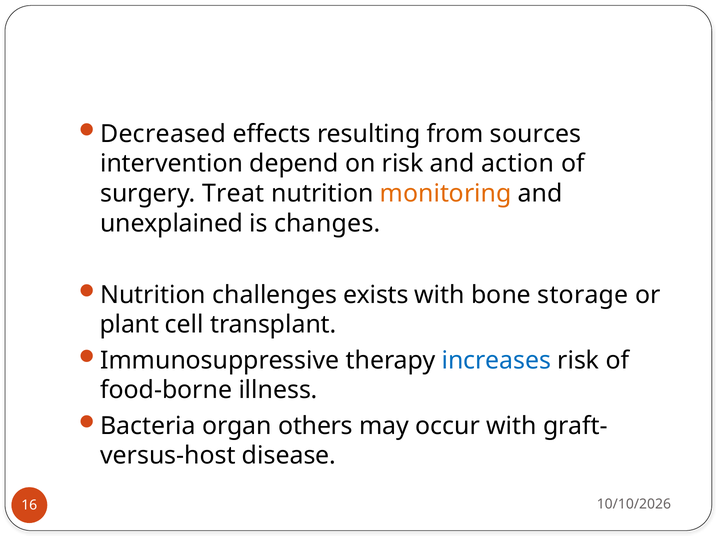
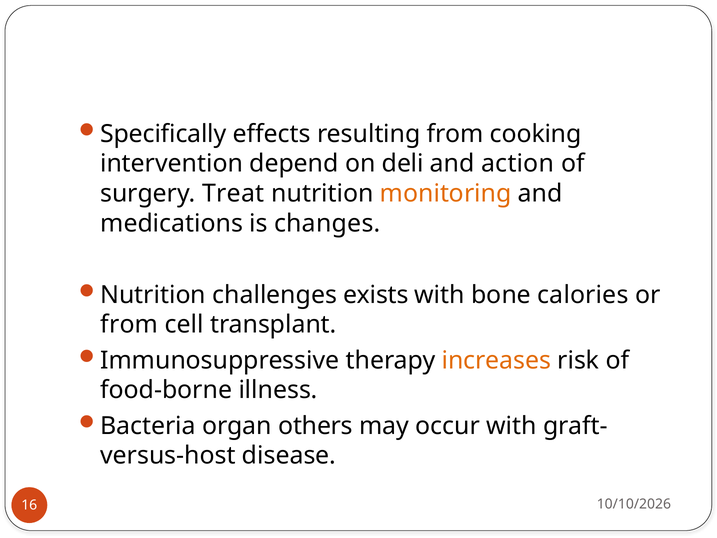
Decreased: Decreased -> Specifically (163, 134)
sources: sources -> cooking (536, 134)
on risk: risk -> deli (403, 164)
unexplained: unexplained -> medications (172, 223)
storage: storage -> calories (583, 295)
plant: plant -> from (129, 325)
increases colour: blue -> orange (496, 360)
